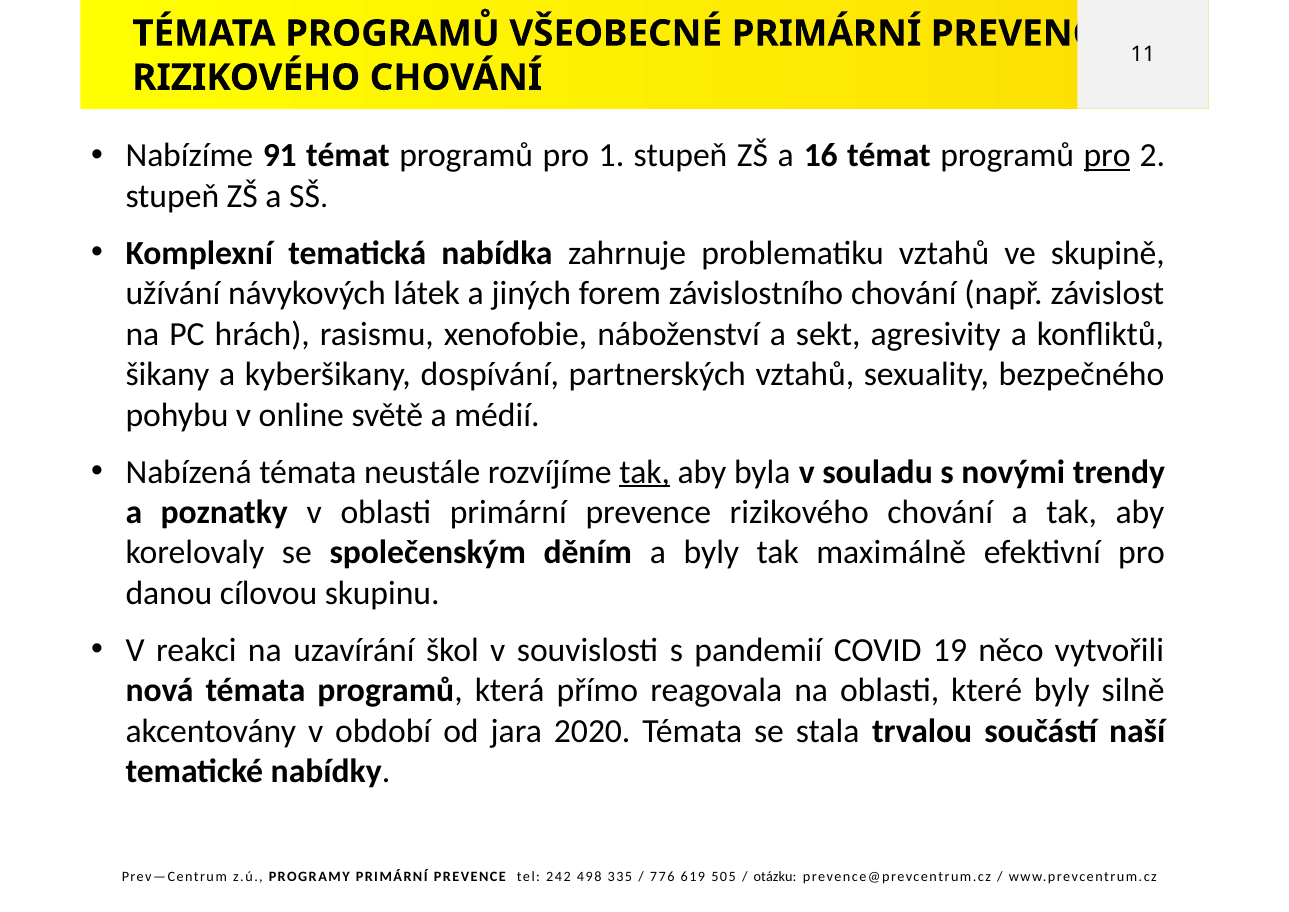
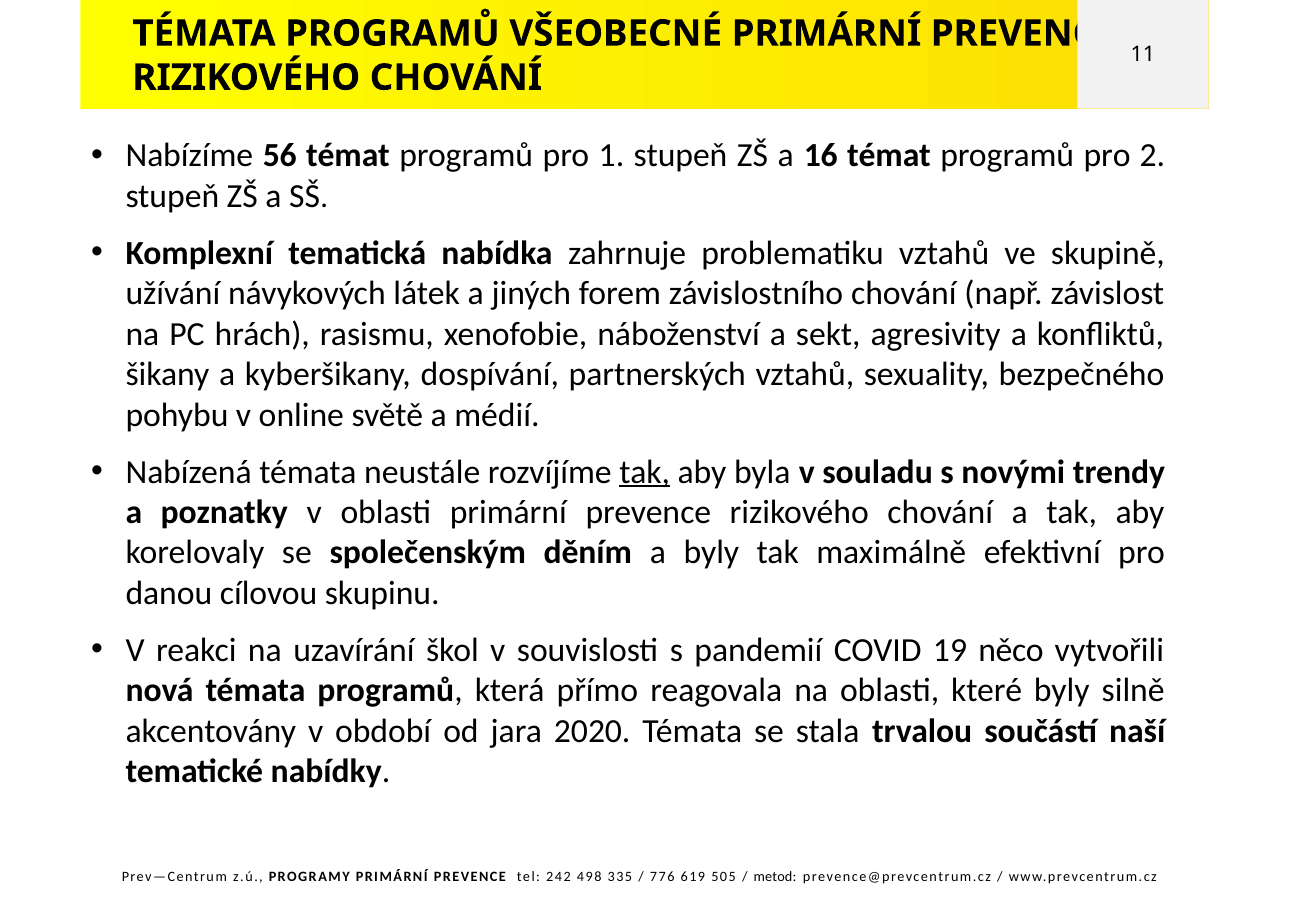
91: 91 -> 56 (280, 156)
pro underline: present -> none (1107, 156)
otázku: otázku -> metod (775, 877)
